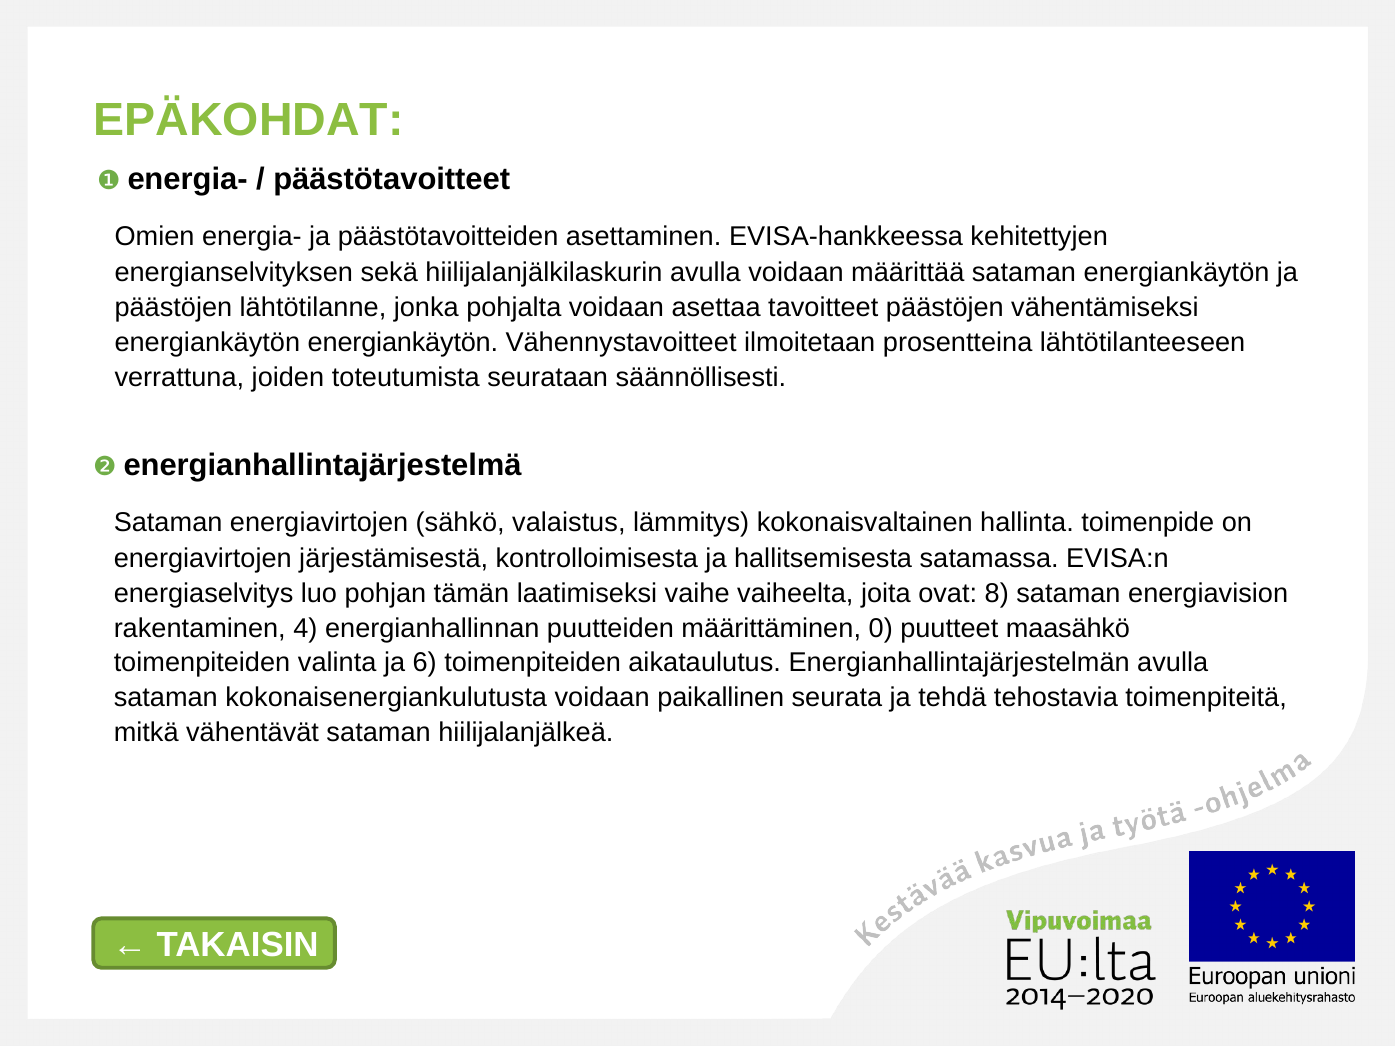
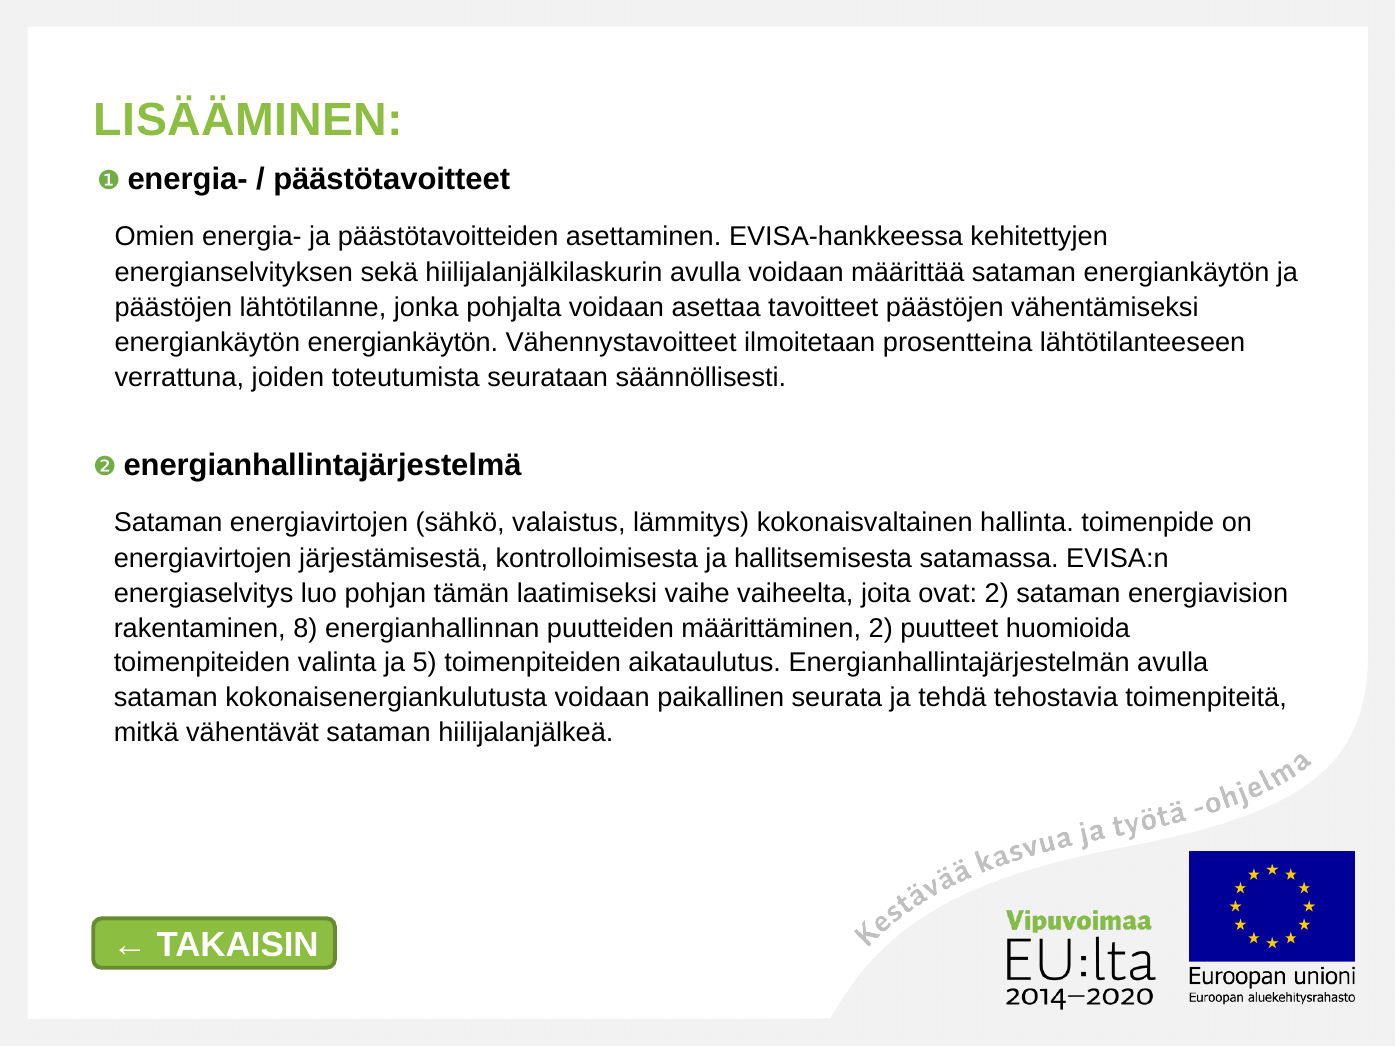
EPÄKOHDAT: EPÄKOHDAT -> LISÄÄMINEN (249, 120)
ovat 8: 8 -> 2 (997, 594)
4: 4 -> 8 (305, 628)
määrittäminen 0: 0 -> 2 (881, 628)
maasähkö: maasähkö -> huomioida (1068, 628)
6: 6 -> 5 (425, 663)
